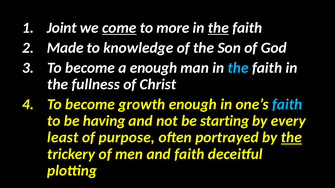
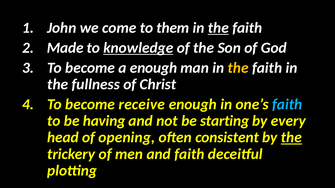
Joint: Joint -> John (62, 28)
come underline: present -> none (119, 28)
more: more -> them (173, 28)
knowledge underline: none -> present (138, 48)
the colour: light blue -> yellow (238, 68)
growth: growth -> receive (142, 105)
least: least -> head (63, 138)
purpose: purpose -> opening (127, 138)
portrayed: portrayed -> consistent (227, 138)
